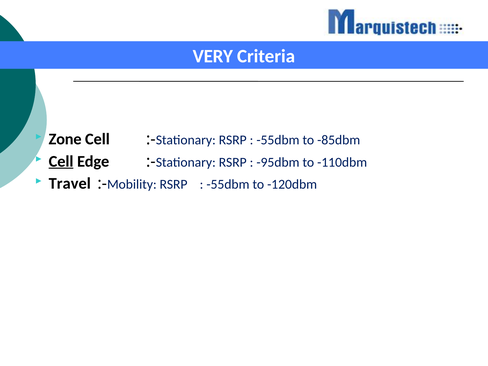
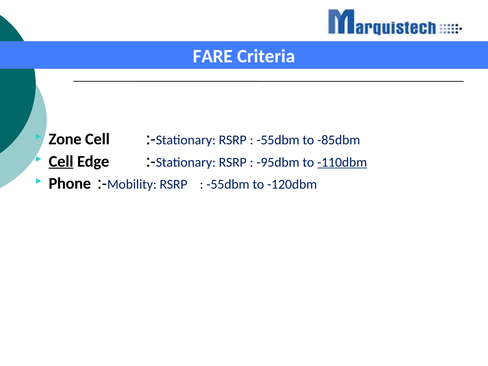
VERY: VERY -> FARE (213, 56)
-110dbm underline: none -> present (342, 162)
Travel: Travel -> Phone (70, 184)
